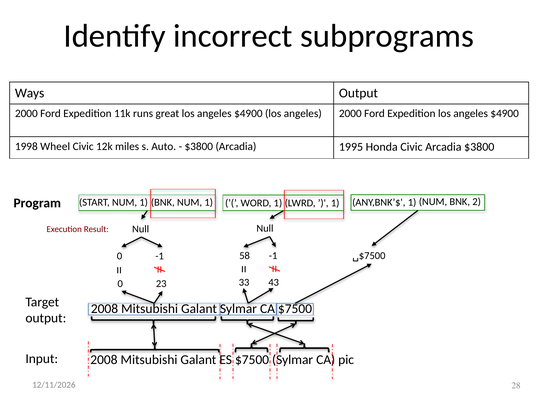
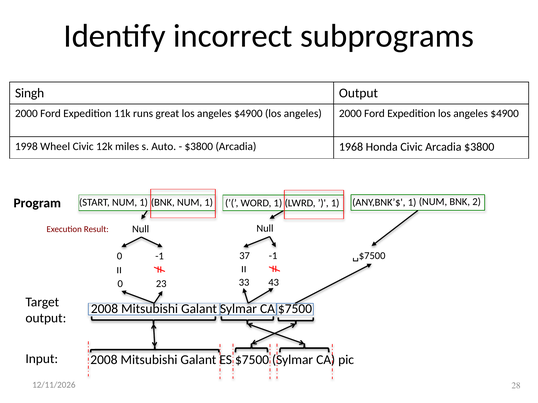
Ways: Ways -> Singh (30, 93)
1995: 1995 -> 1968 (351, 147)
58: 58 -> 37 (245, 256)
